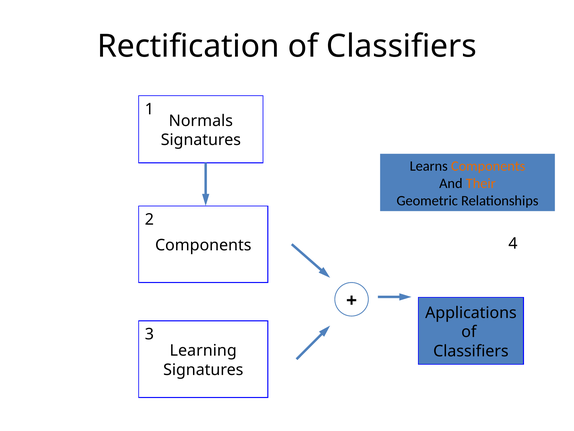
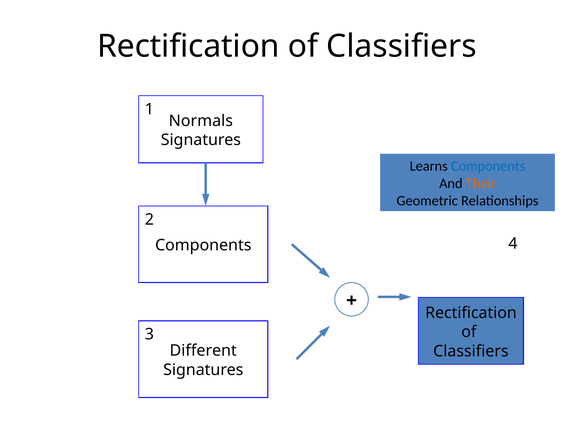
Components colour: orange -> blue (488, 166)
Applications: Applications -> Rectification (471, 313)
Learning: Learning -> Different (203, 350)
